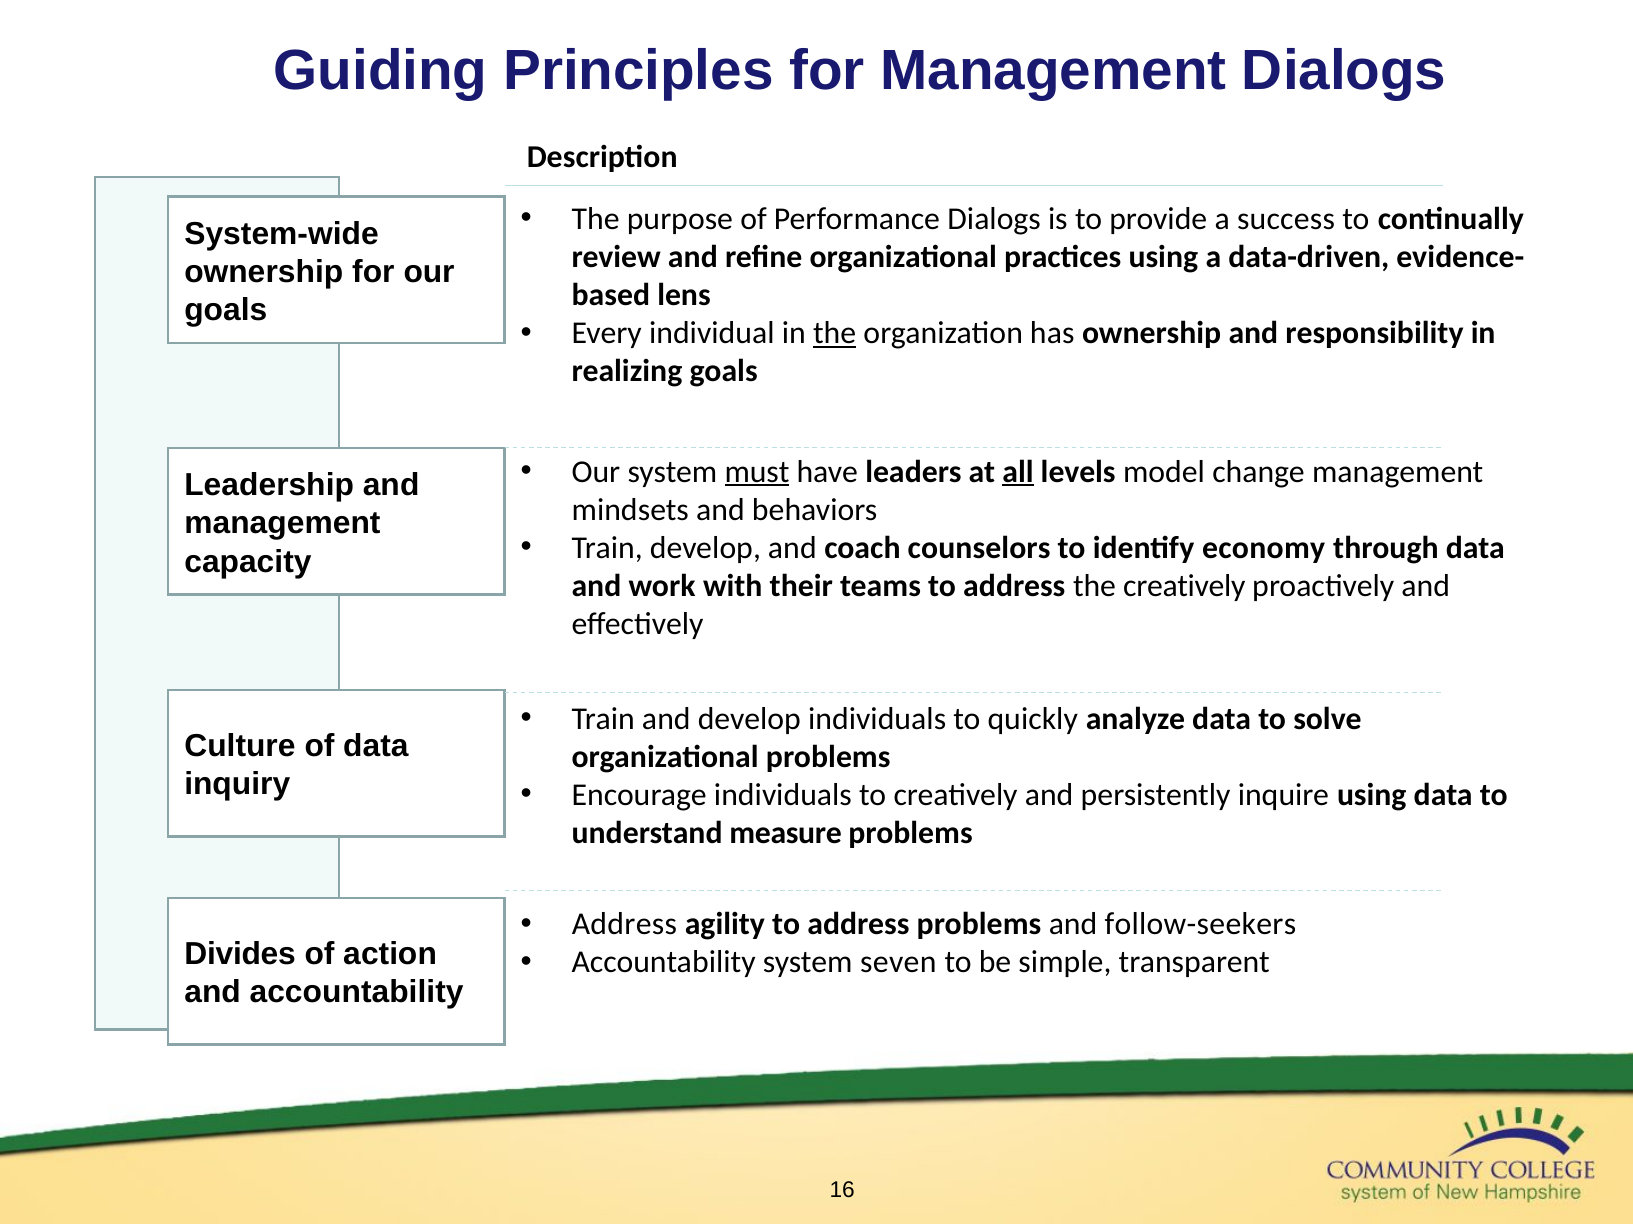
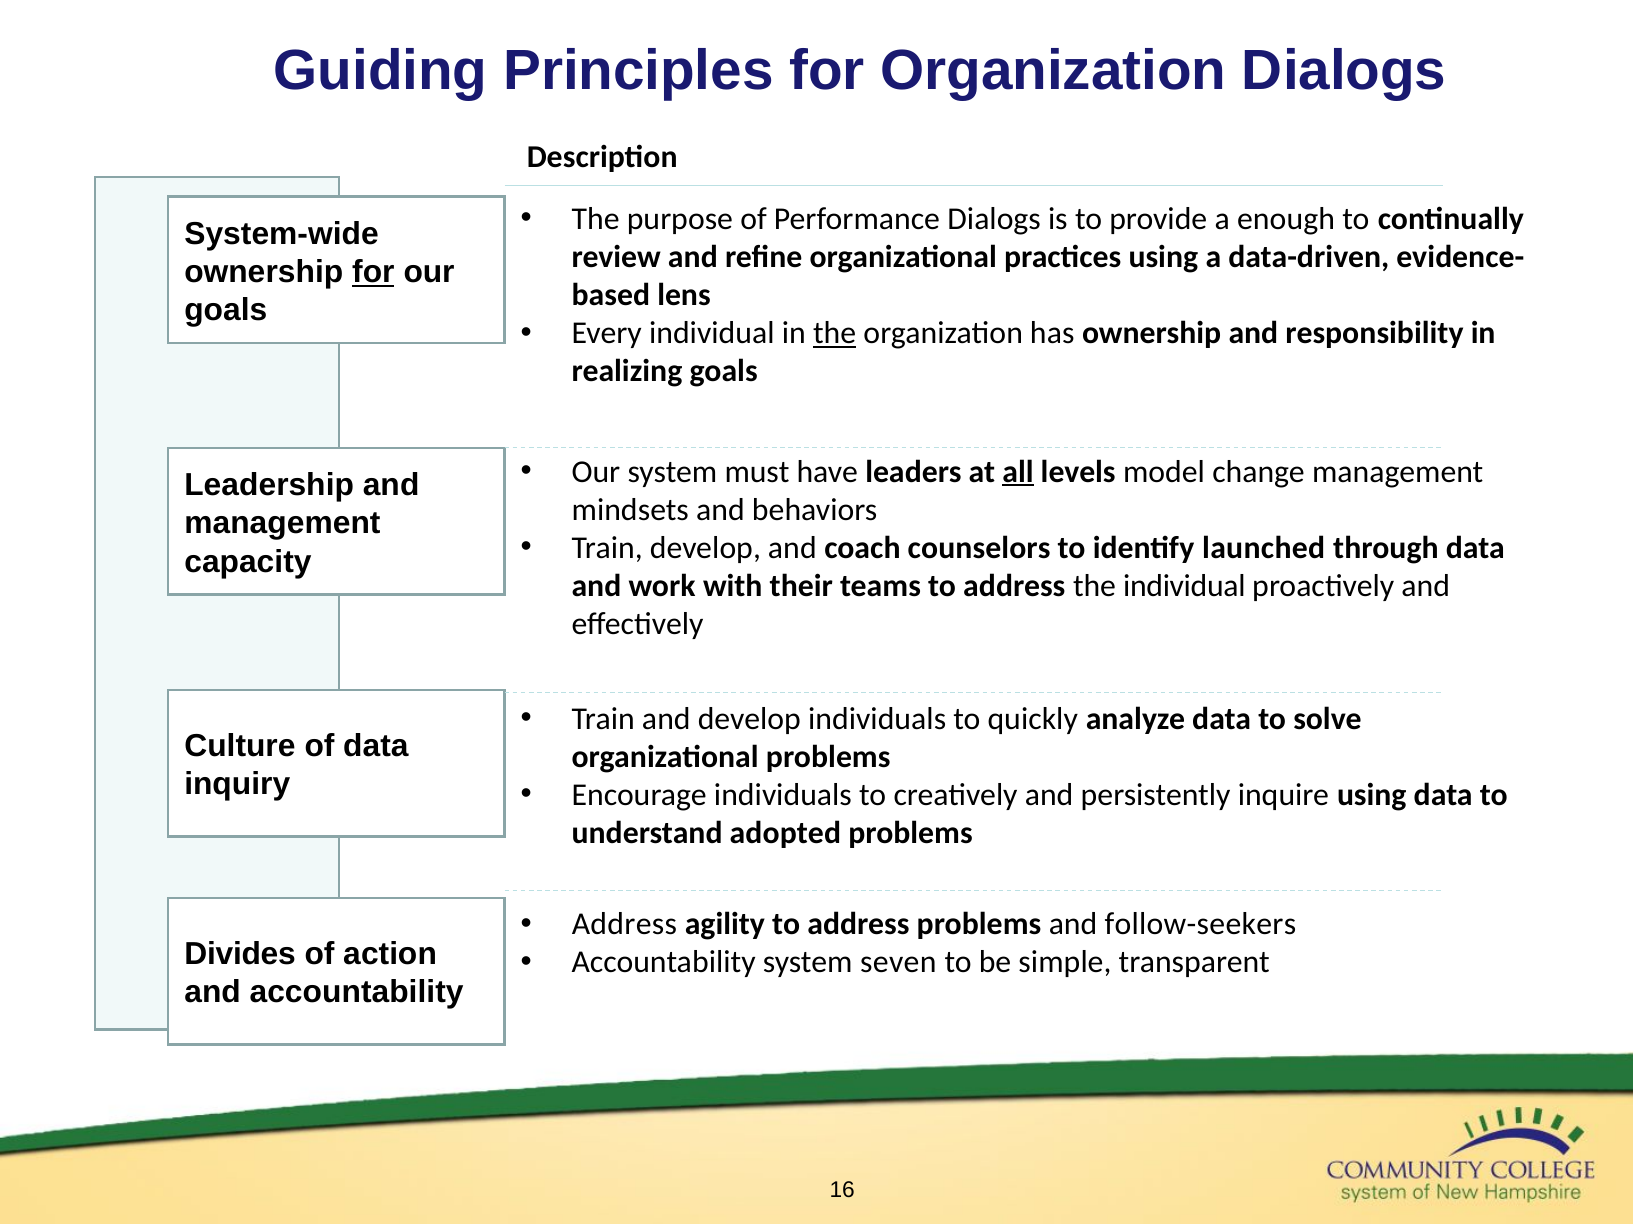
for Management: Management -> Organization (1053, 71)
success: success -> enough (1286, 219)
for underline: none -> present (373, 272)
must underline: present -> none (757, 472)
economy: economy -> launched (1264, 548)
the creatively: creatively -> individual (1184, 586)
measure: measure -> adopted (785, 834)
